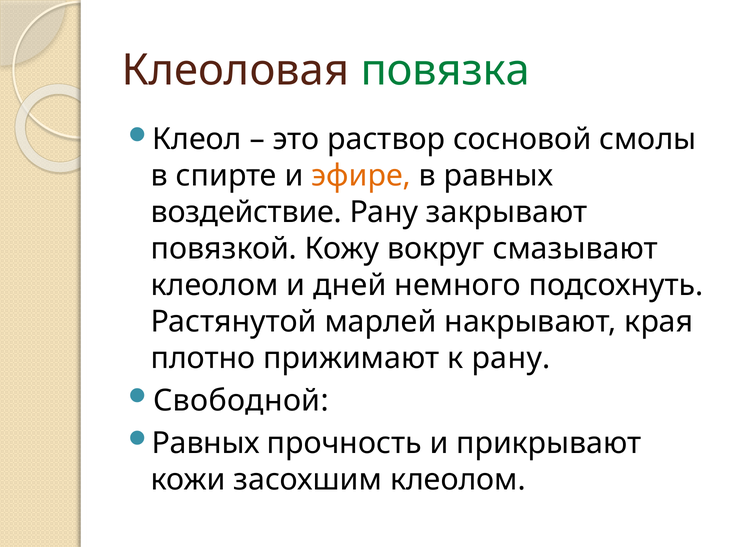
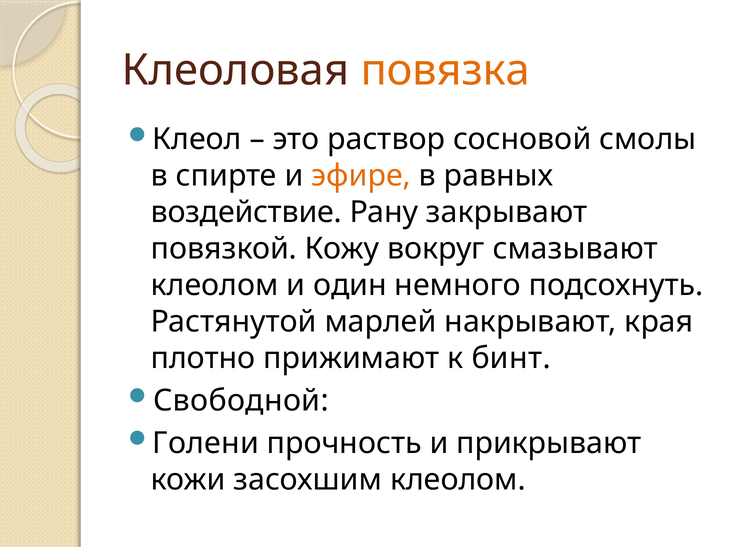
повязка colour: green -> orange (445, 70)
дней: дней -> один (350, 285)
к рану: рану -> бинт (511, 358)
Равных: Равных -> Голени (206, 443)
